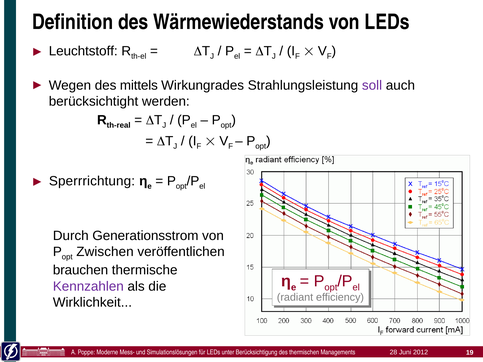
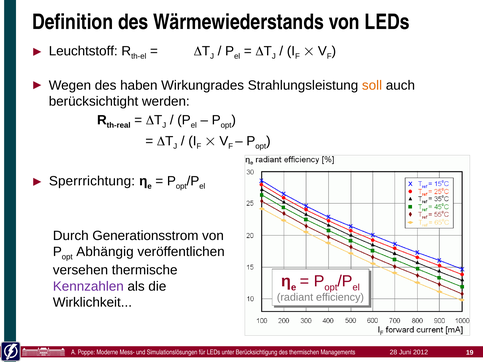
mittels: mittels -> haben (139, 85)
soll colour: purple -> orange (372, 85)
Zwischen: Zwischen -> Abhängig (105, 252)
brauchen: brauchen -> versehen (80, 270)
